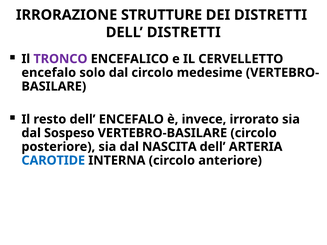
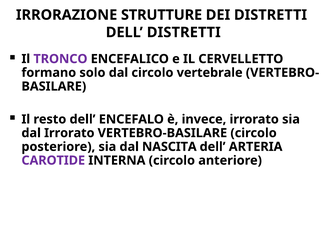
encefalo: encefalo -> formano (49, 73)
medesime: medesime -> vertebrale (210, 73)
dal Sospeso: Sospeso -> Irrorato (69, 133)
CAROTIDE colour: blue -> purple (53, 161)
